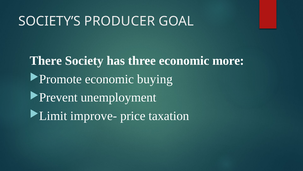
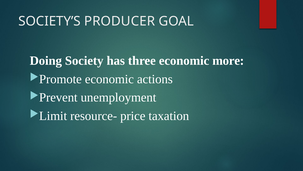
There: There -> Doing (46, 61)
buying: buying -> actions (155, 79)
improve-: improve- -> resource- (94, 115)
